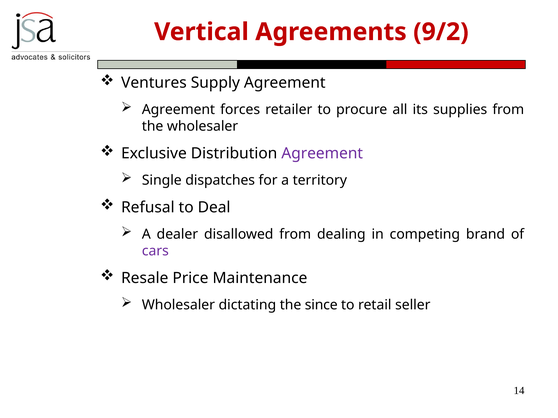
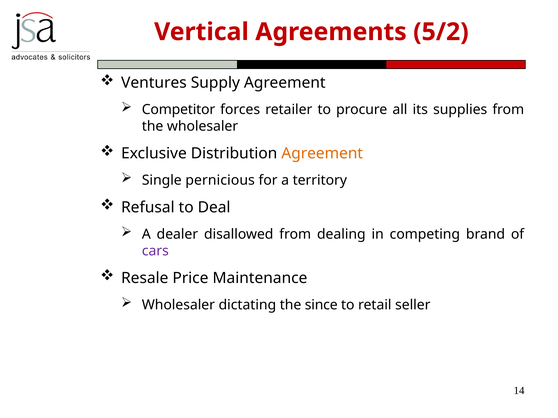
9/2: 9/2 -> 5/2 (441, 32)
Agreement: Agreement -> Competitor (178, 110)
Agreement colour: purple -> orange (322, 154)
dispatches: dispatches -> pernicious (220, 181)
